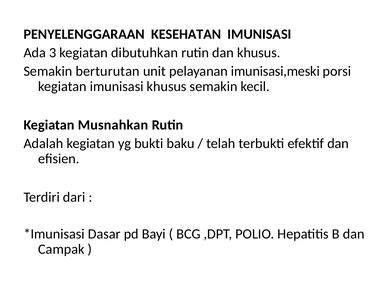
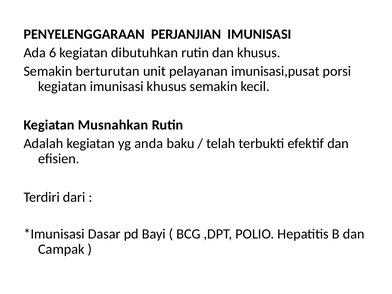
KESEHATAN: KESEHATAN -> PERJANJIAN (186, 34)
3: 3 -> 6 (53, 53)
imunisasi,meski: imunisasi,meski -> imunisasi,pusat (275, 71)
bukti: bukti -> anda (149, 143)
